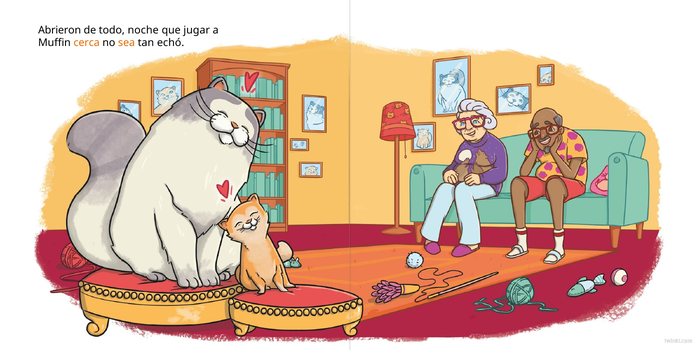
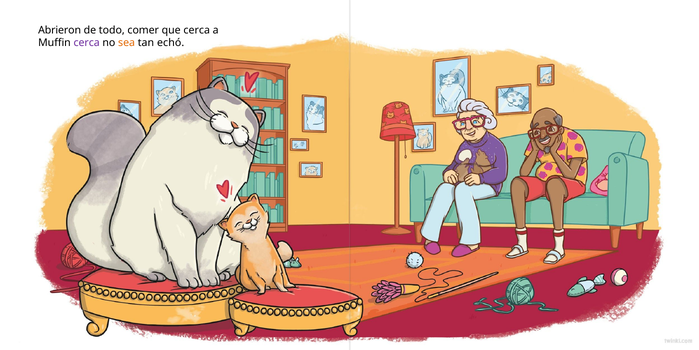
noche: noche -> comer (143, 30)
que jugar: jugar -> cerca (197, 30)
cerca colour: orange -> purple (87, 43)
